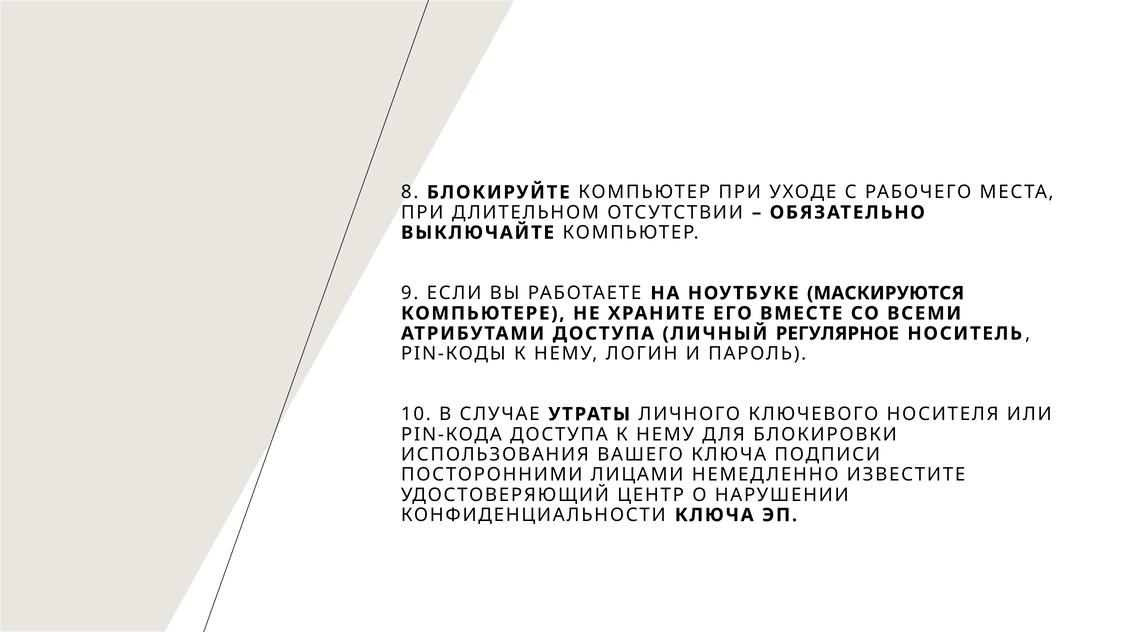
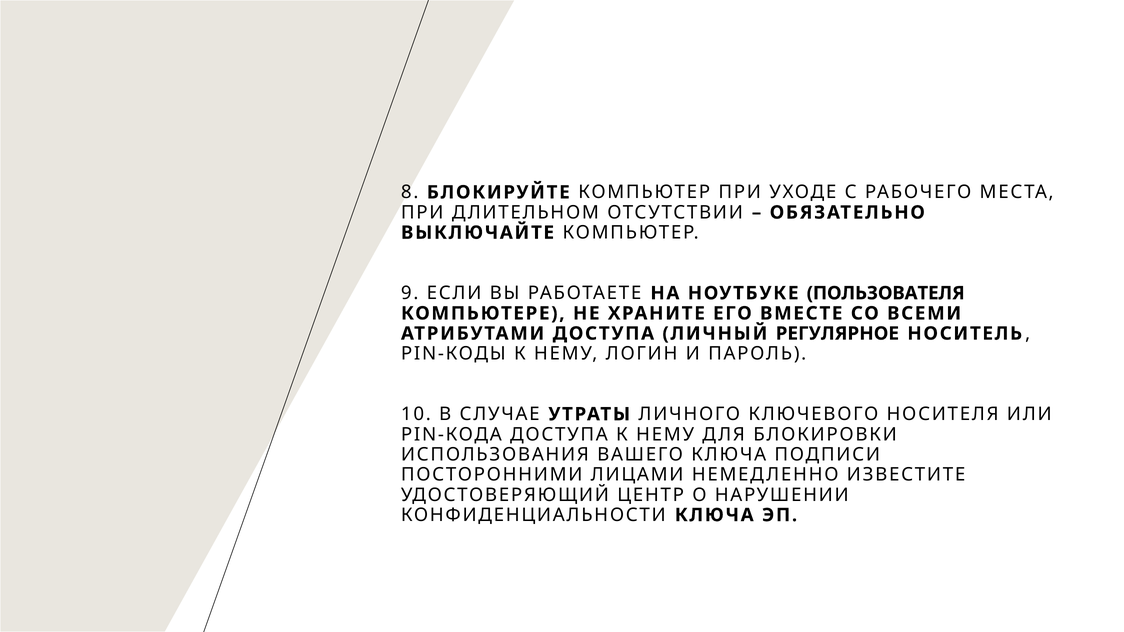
МАСКИРУЮТСЯ: МАСКИРУЮТСЯ -> ПОЛЬЗОВАТЕЛЯ (886, 293)
